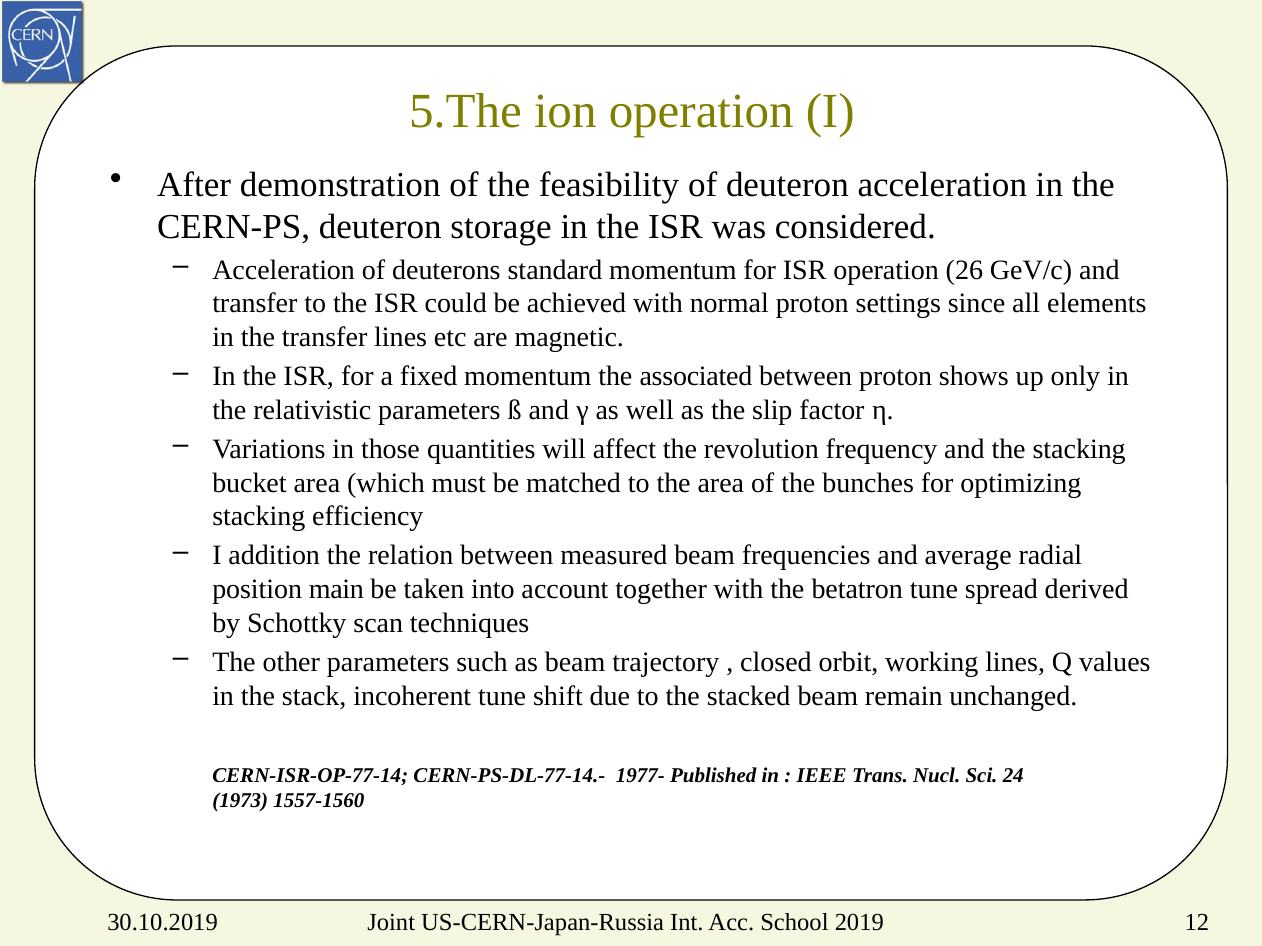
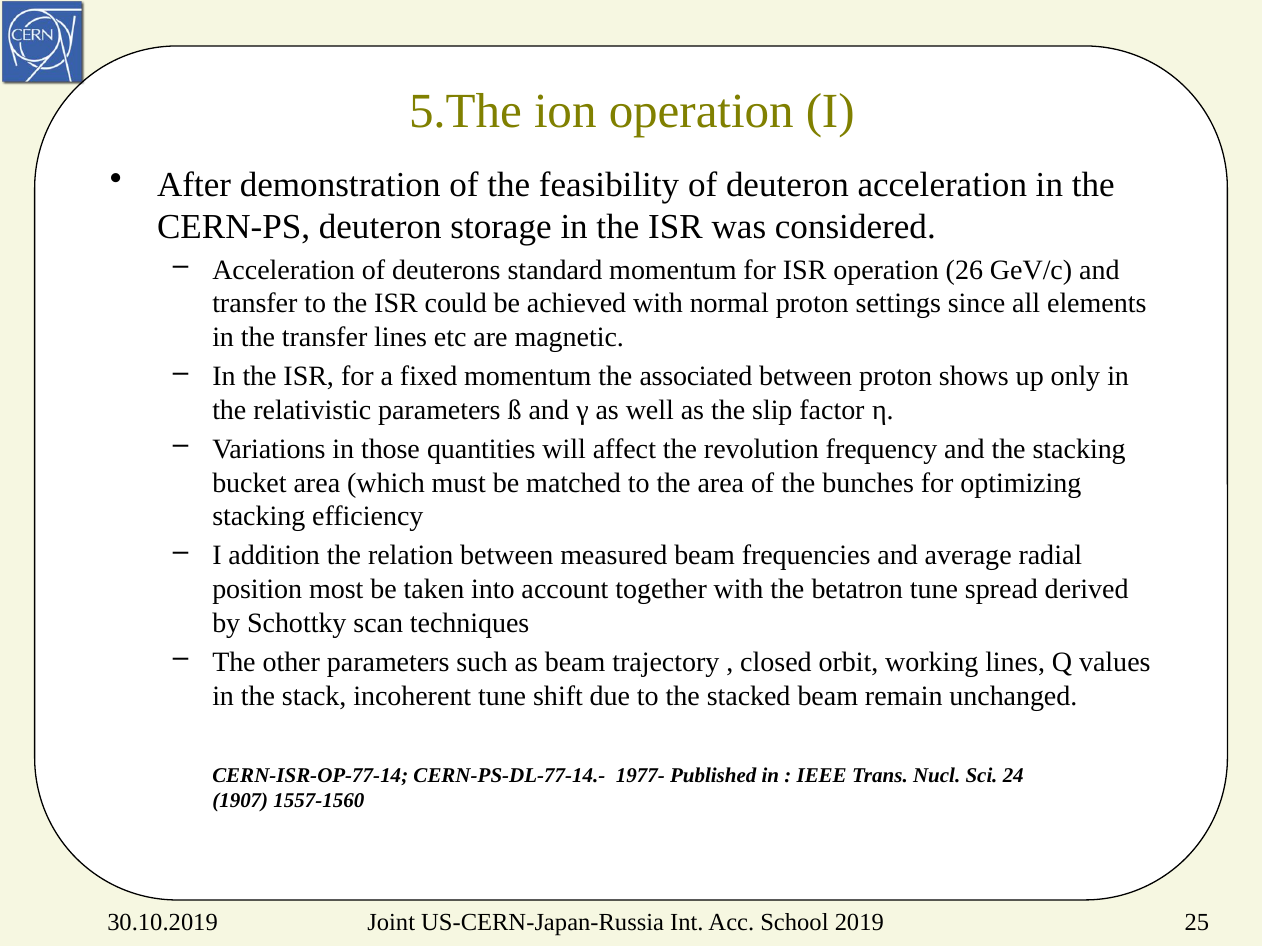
main: main -> most (336, 590)
1973: 1973 -> 1907 (240, 801)
12: 12 -> 25 (1197, 923)
